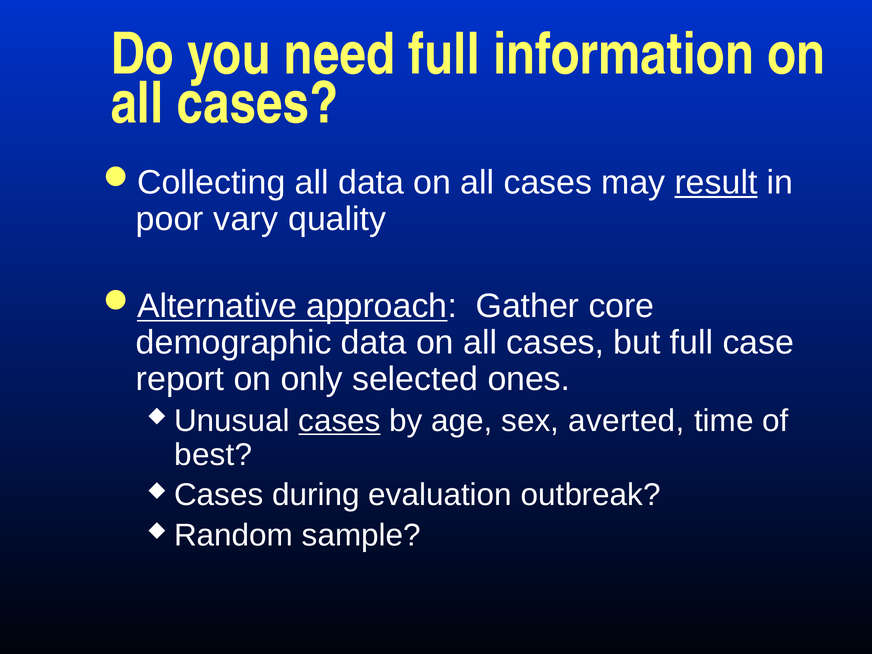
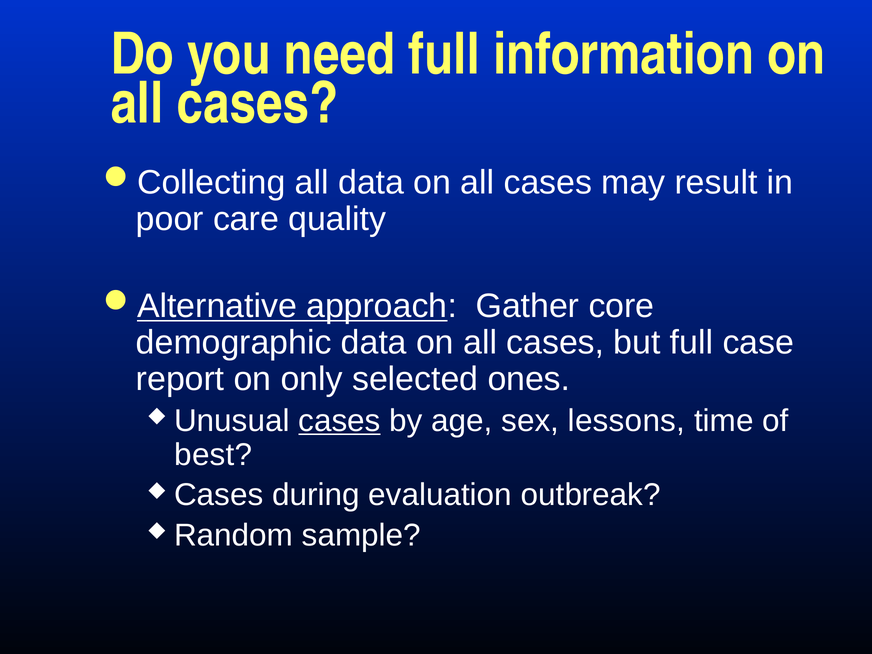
result underline: present -> none (716, 182)
vary: vary -> care (246, 219)
averted: averted -> lessons (626, 421)
